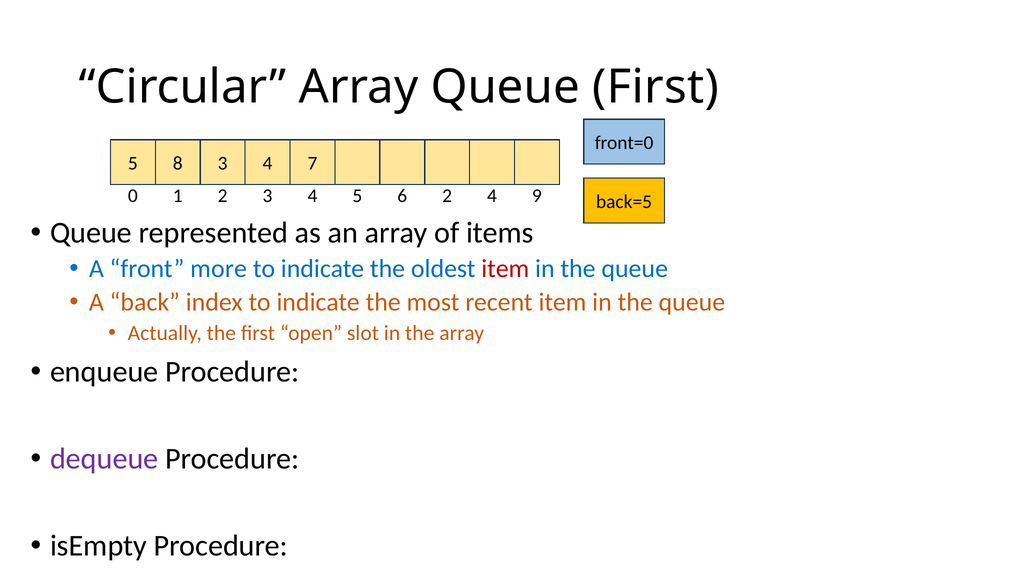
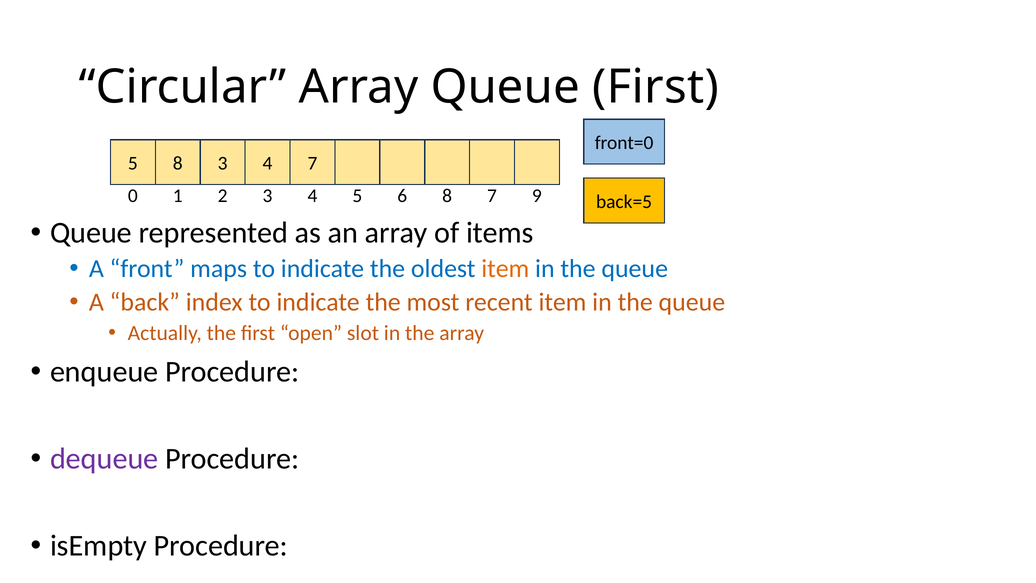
6 2: 2 -> 8 (447, 196)
1 4: 4 -> 7 (492, 196)
more: more -> maps (219, 269)
item colour: red -> orange (505, 269)
